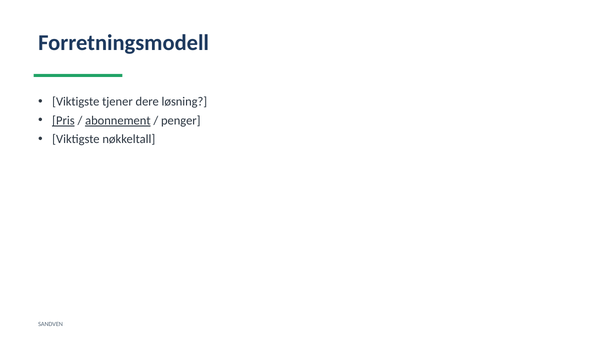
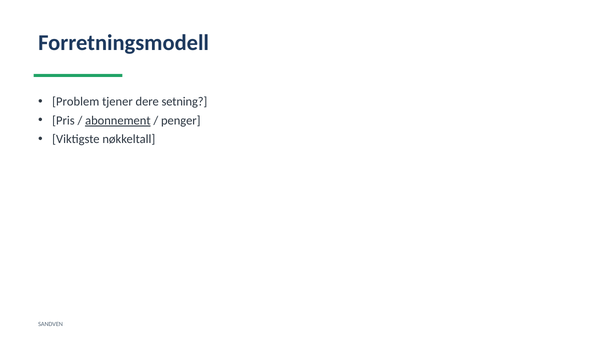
Viktigste: Viktigste -> Problem (76, 102)
løsning: løsning -> setning (184, 102)
Pris underline: present -> none (63, 120)
